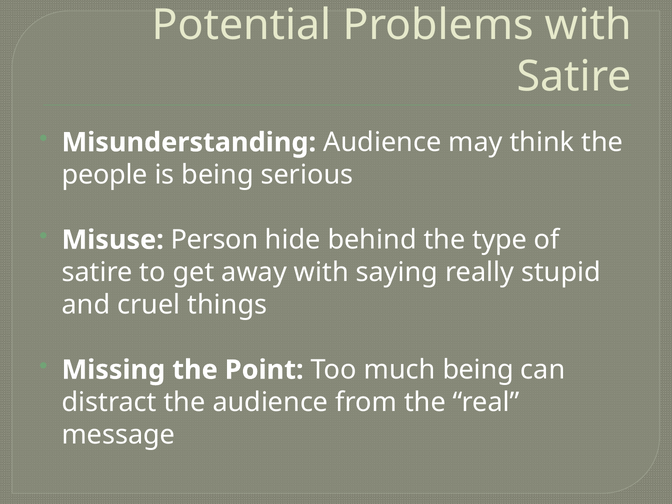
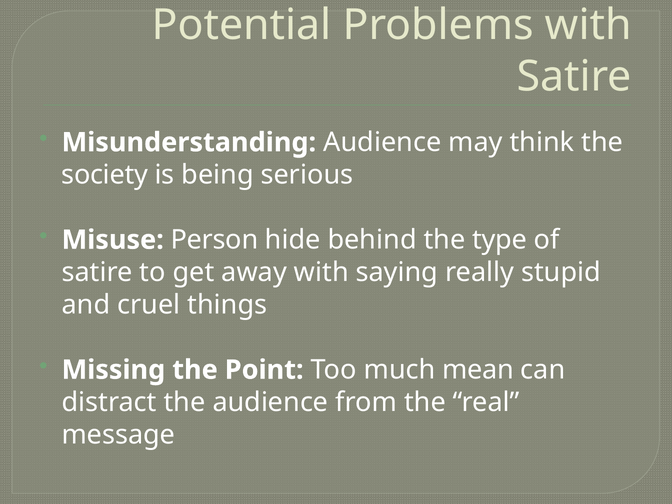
people: people -> society (105, 175)
much being: being -> mean (478, 370)
